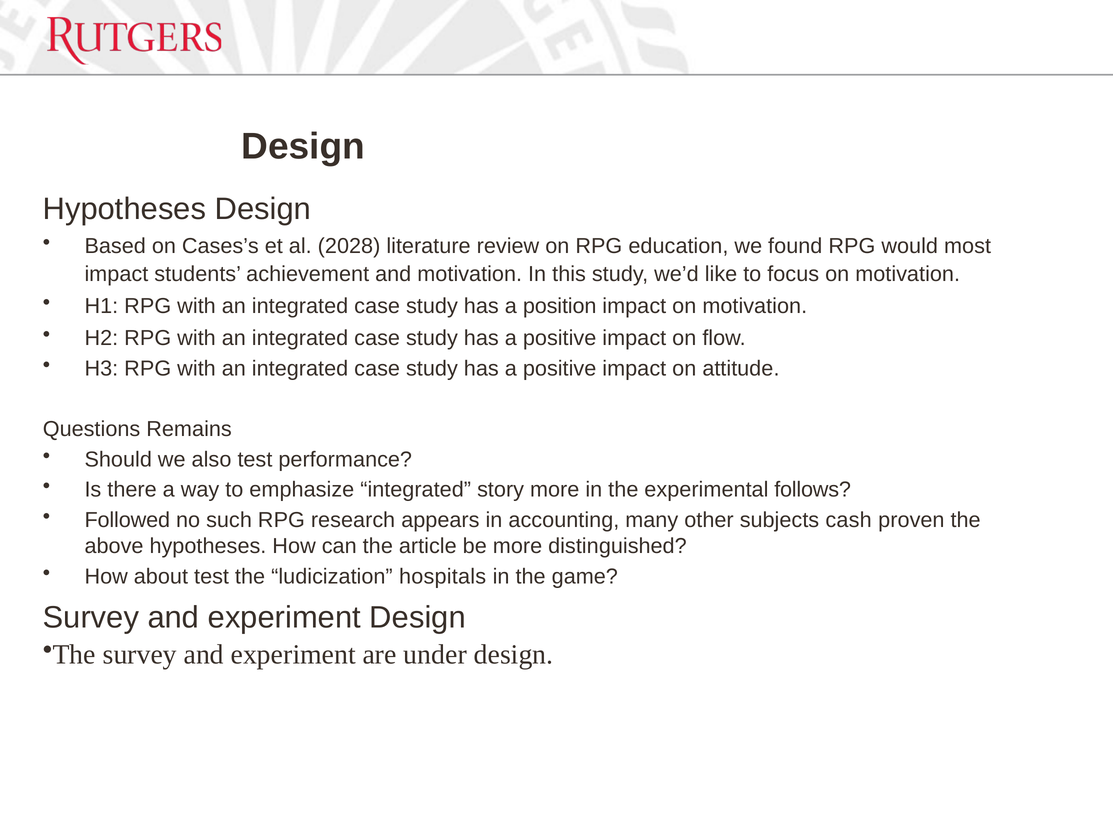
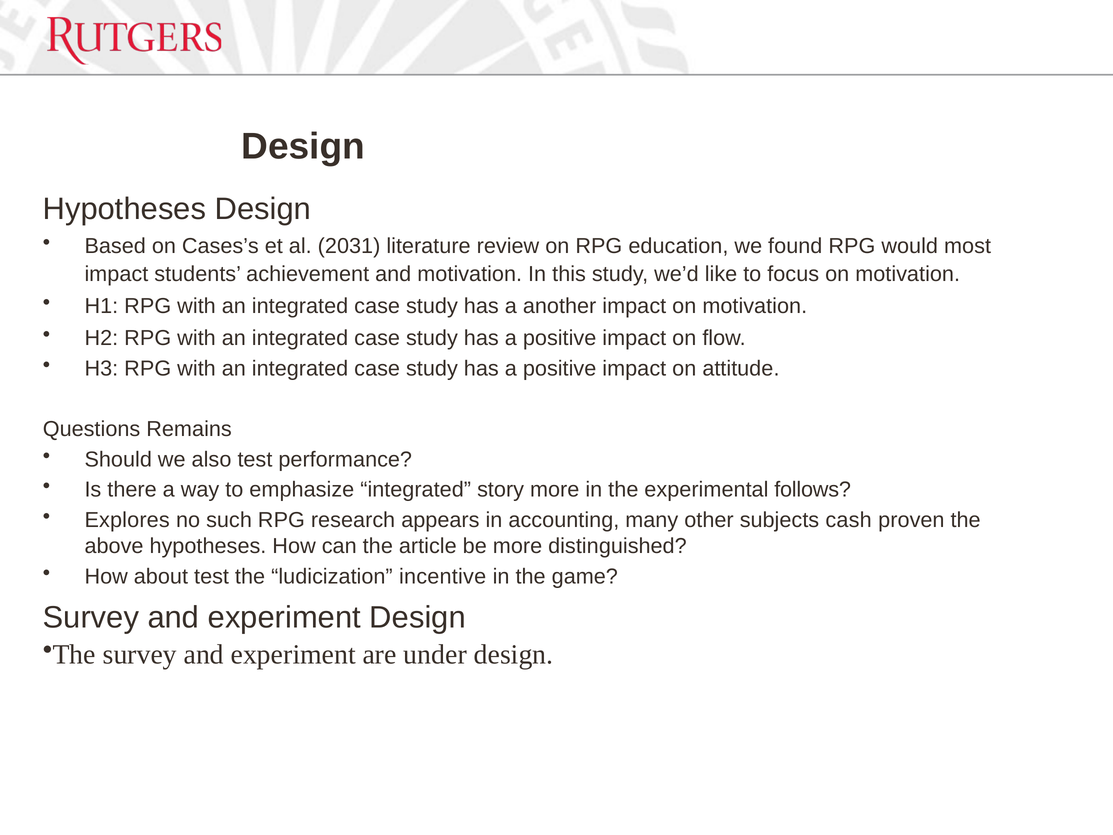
2028: 2028 -> 2031 (349, 246)
position: position -> another (560, 306)
Followed: Followed -> Explores (127, 520)
hospitals: hospitals -> incentive (443, 576)
